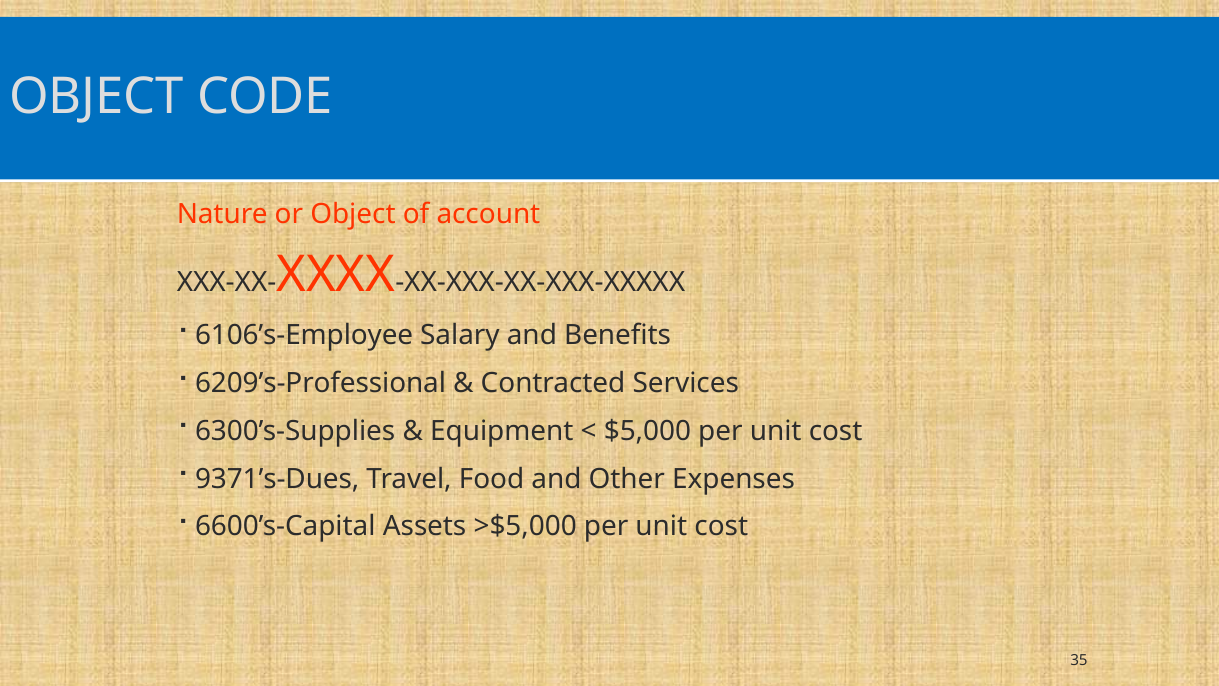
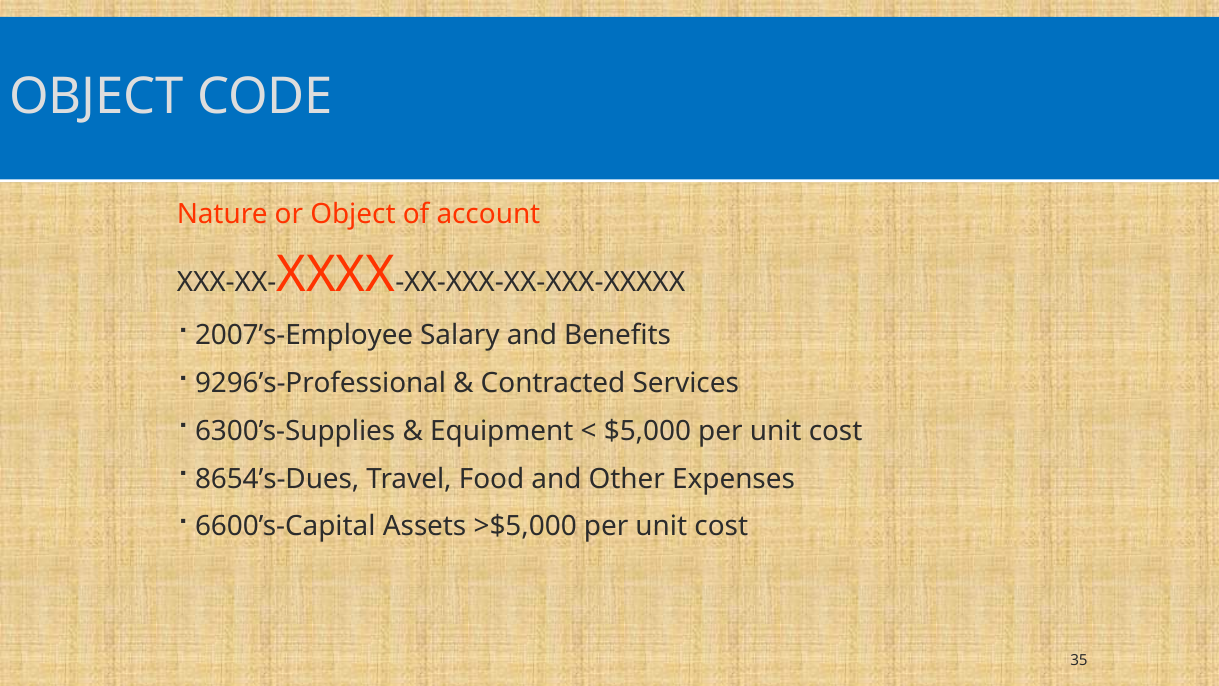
6106’s-Employee: 6106’s-Employee -> 2007’s-Employee (304, 335)
6209’s-Professional: 6209’s-Professional -> 9296’s-Professional (321, 383)
9371’s-Dues: 9371’s-Dues -> 8654’s-Dues (277, 479)
